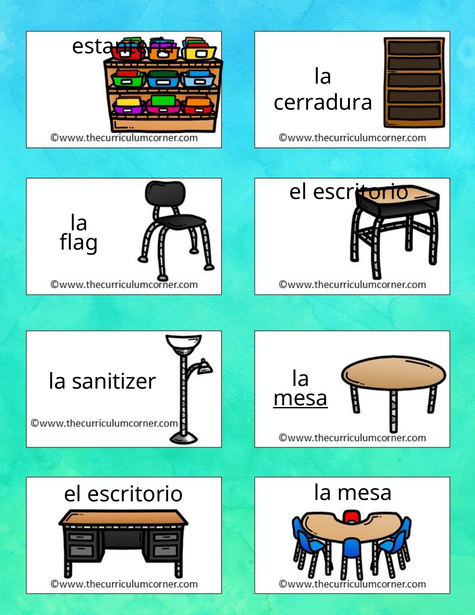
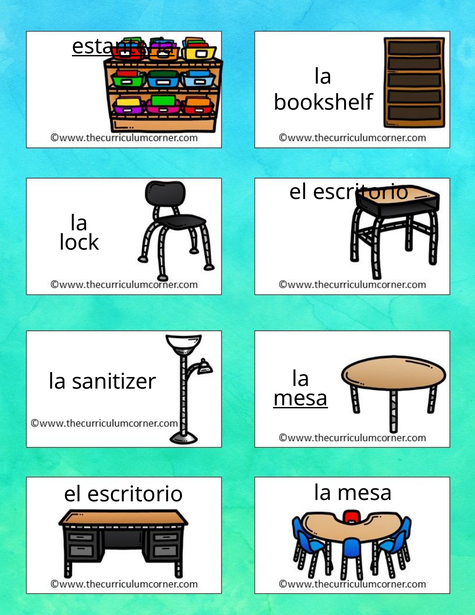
estantería underline: none -> present (123, 46)
cerradura: cerradura -> bookshelf (323, 103)
flag: flag -> lock (79, 243)
